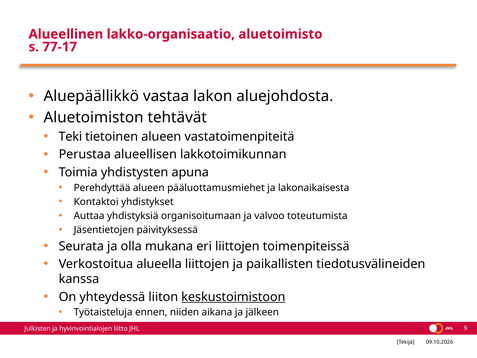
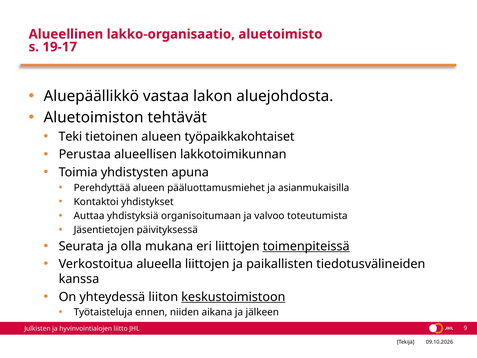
77-17: 77-17 -> 19-17 (60, 47)
vastatoimenpiteitä: vastatoimenpiteitä -> työpaikkakohtaiset (239, 137)
lakonaikaisesta: lakonaikaisesta -> asianmukaisilla (314, 188)
toimenpiteissä underline: none -> present (306, 246)
